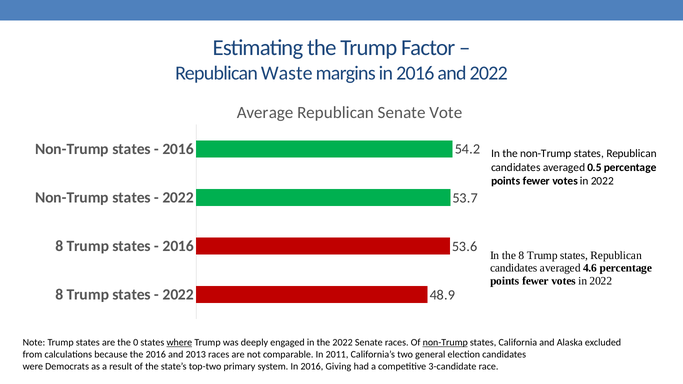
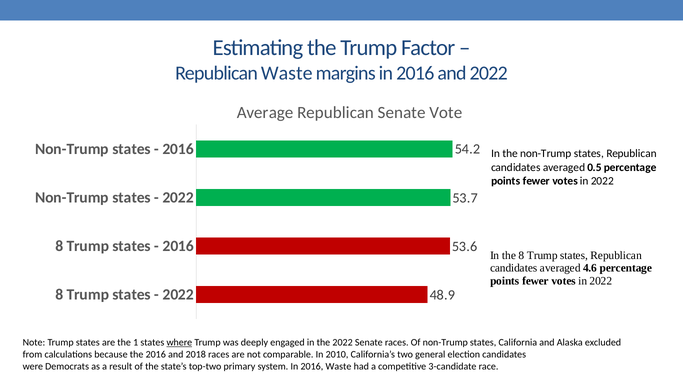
0: 0 -> 1 (136, 343)
non-Trump underline: present -> none (445, 343)
2013: 2013 -> 2018 (196, 355)
2011: 2011 -> 2010 (337, 355)
2016 Giving: Giving -> Waste (338, 367)
